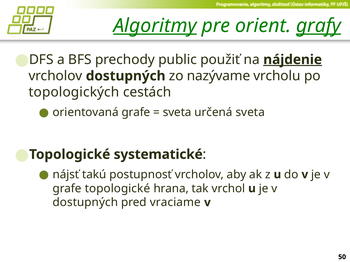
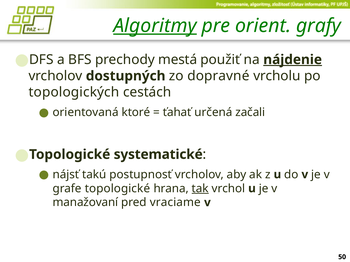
grafy underline: present -> none (319, 26)
public: public -> mestá (178, 60)
nazývame: nazývame -> dopravné (218, 76)
orientovaná grafe: grafe -> ktoré (136, 113)
sveta: sveta -> ťahať (177, 113)
určená sveta: sveta -> začali (250, 113)
tak underline: none -> present (200, 189)
dostupných: dostupných -> manažovaní (85, 203)
